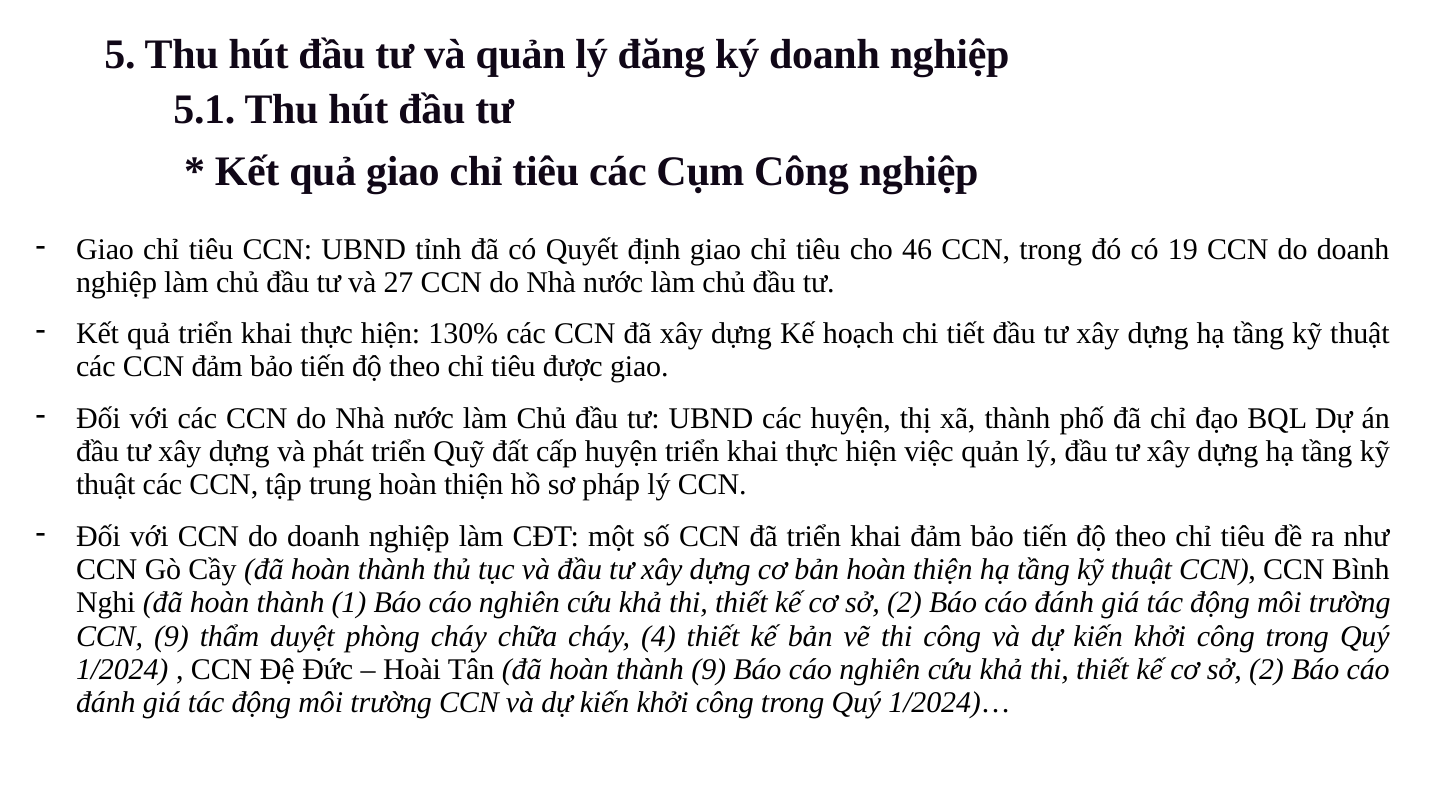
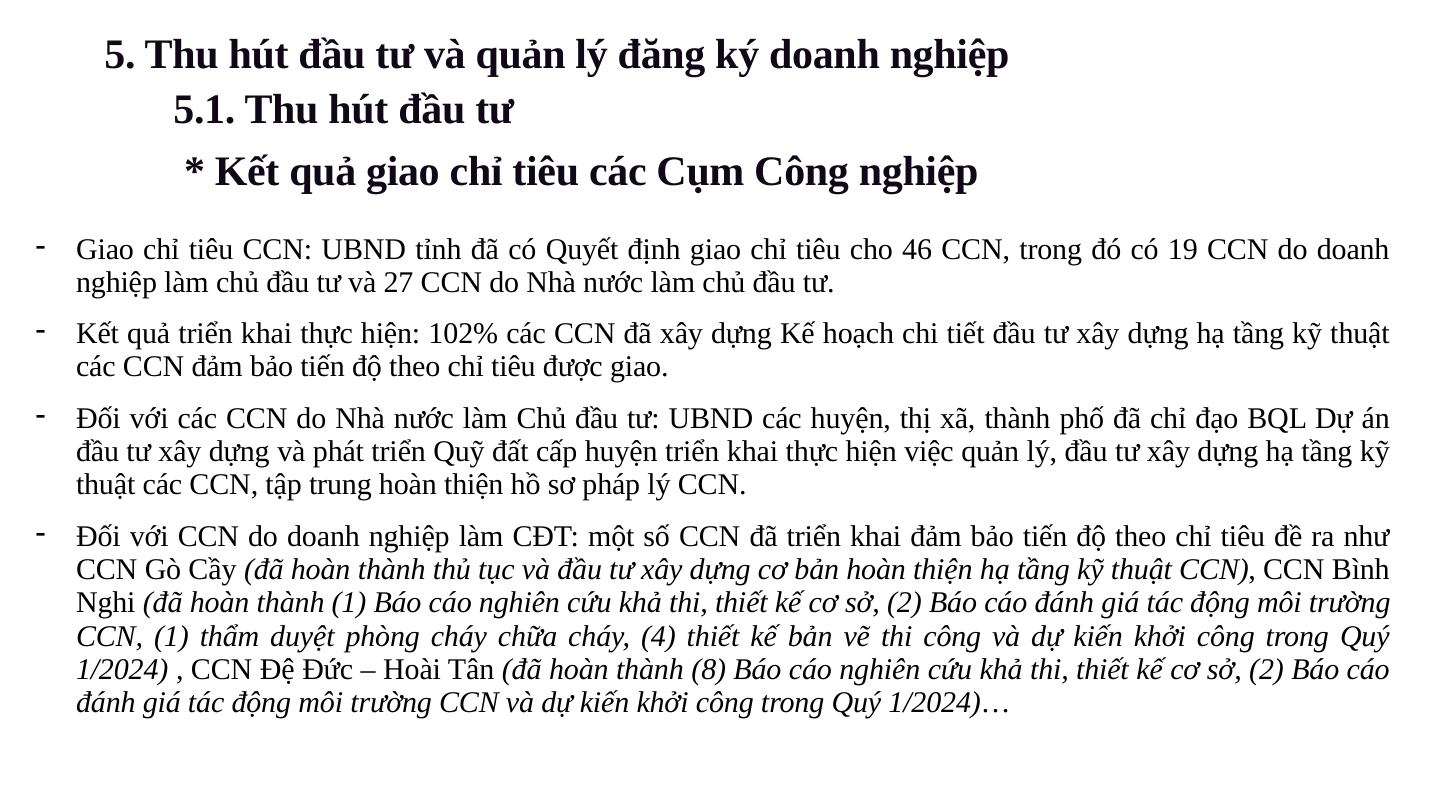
130%: 130% -> 102% (463, 334)
CCN 9: 9 -> 1 (171, 636)
thành 9: 9 -> 8 (709, 669)
